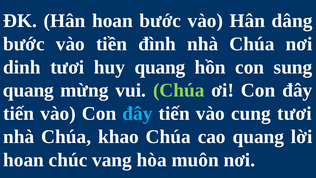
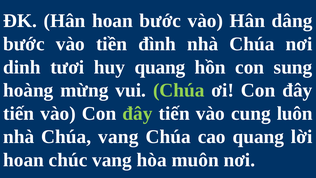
quang: quang -> hoàng (28, 90)
đây colour: light blue -> light green (137, 113)
cung tươi: tươi -> luôn (295, 113)
Chúa khao: khao -> vang (118, 137)
